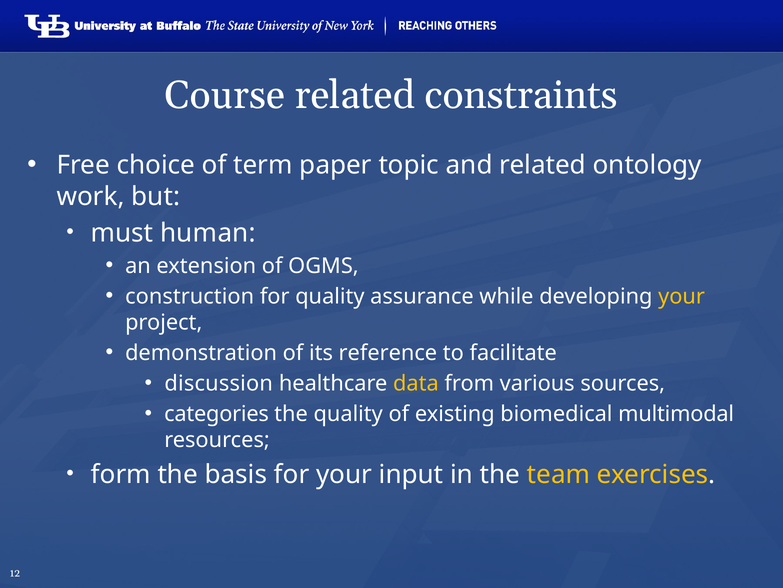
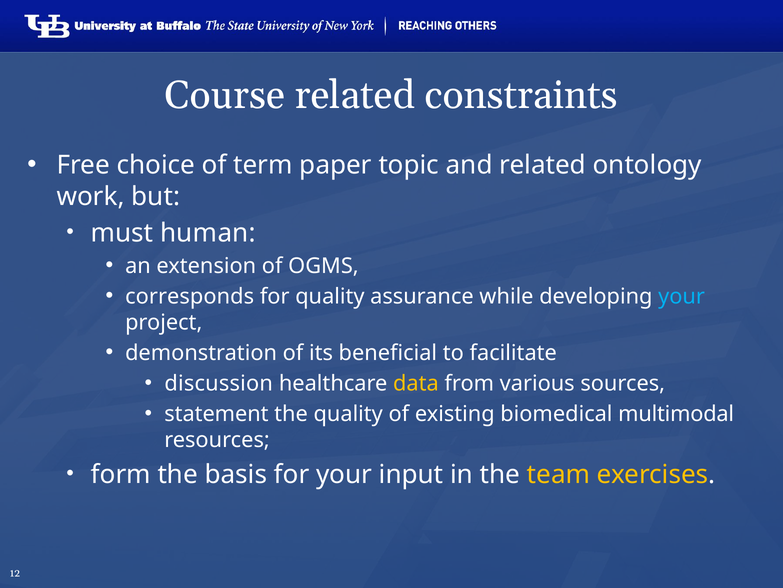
construction: construction -> corresponds (190, 296)
your colour: yellow -> light blue (682, 296)
reference: reference -> beneficial (388, 353)
categories: categories -> statement (216, 413)
